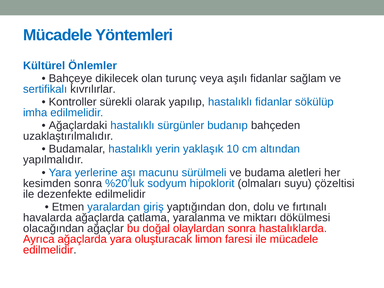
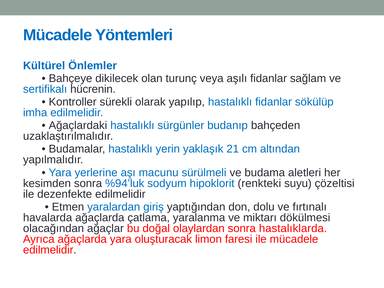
kıvrılırlar: kıvrılırlar -> hücrenin (93, 89)
10: 10 -> 21 (233, 149)
%20’luk: %20’luk -> %94’luk (125, 183)
olmaları: olmaları -> renkteki (259, 183)
